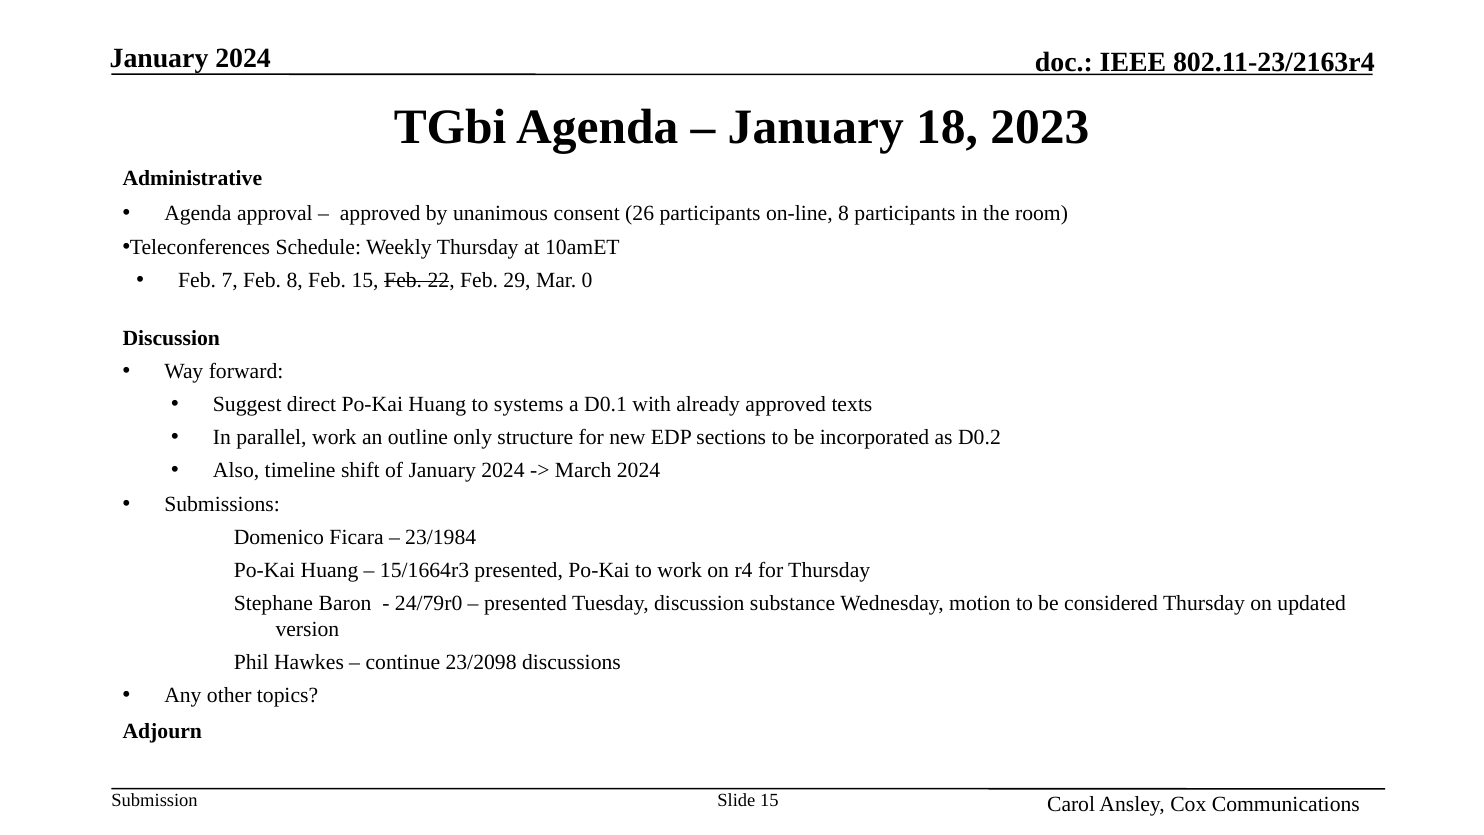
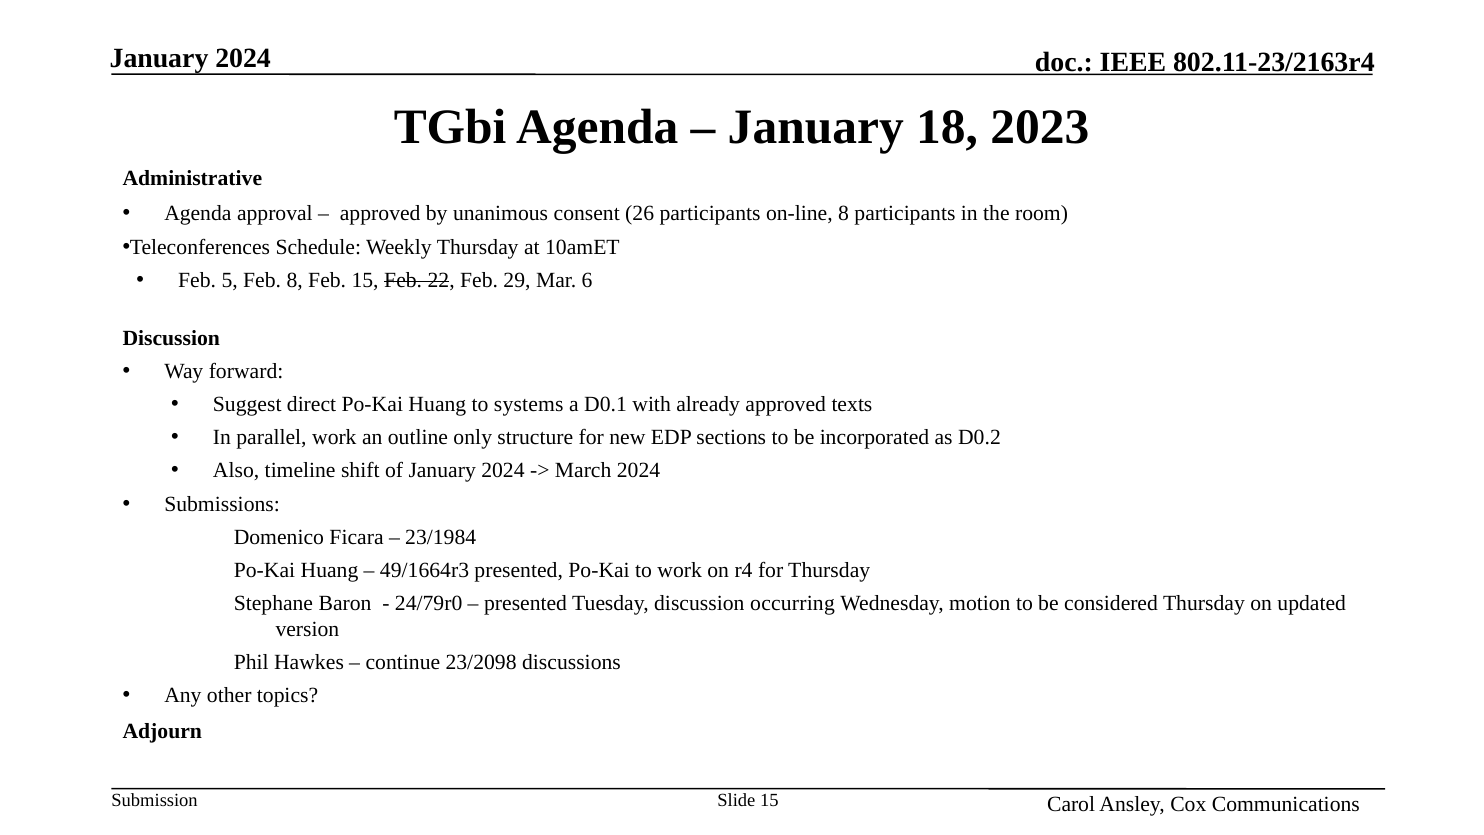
7: 7 -> 5 (230, 280)
0: 0 -> 6 (587, 280)
15/1664r3: 15/1664r3 -> 49/1664r3 (425, 570)
substance: substance -> occurring (793, 603)
